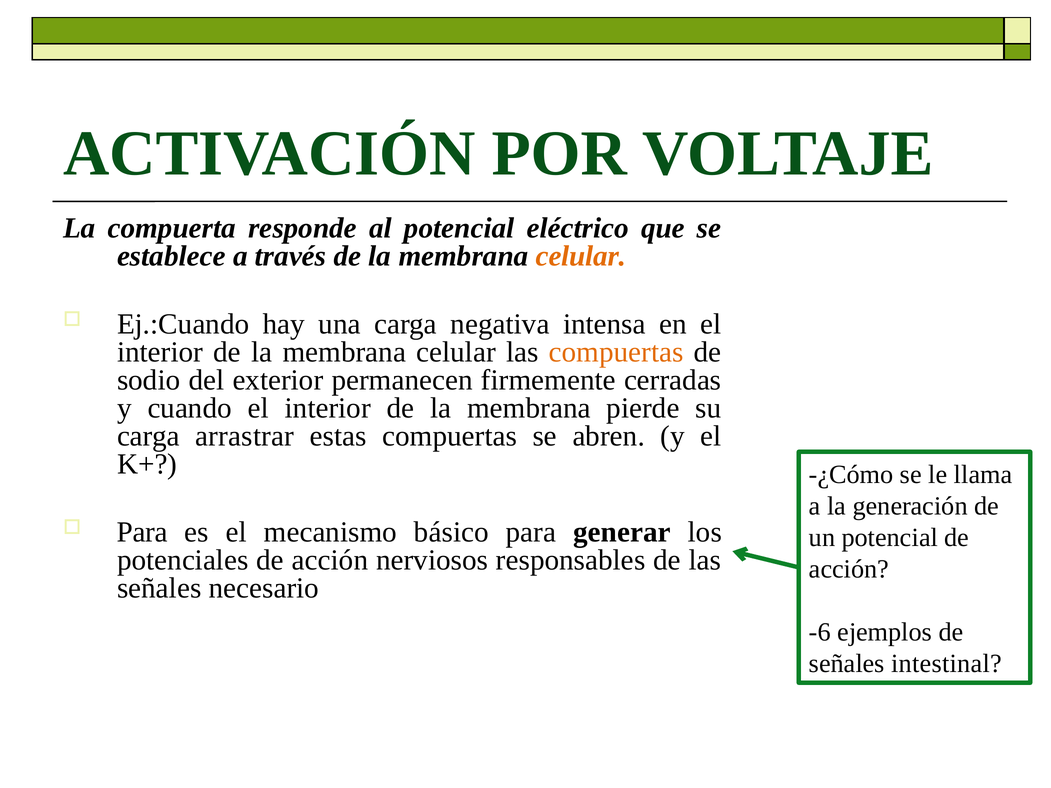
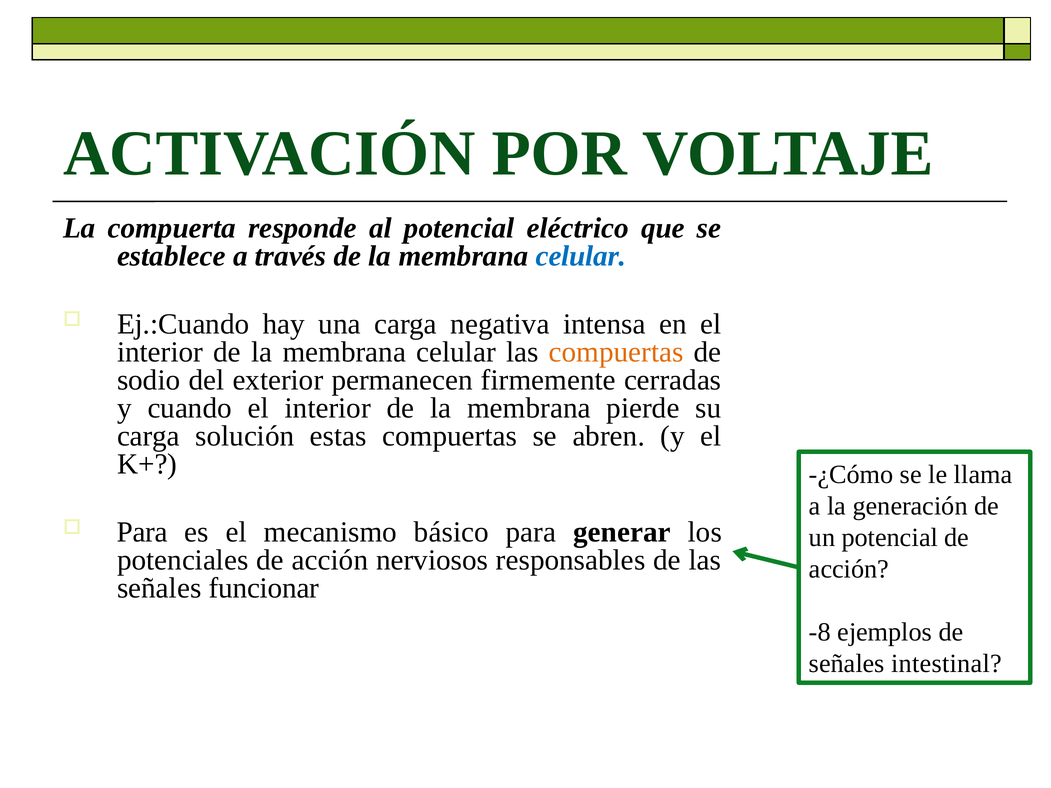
celular colour: orange -> blue (581, 256)
arrastrar: arrastrar -> solución (245, 436)
necesario: necesario -> funcionar (264, 588)
-6: -6 -> -8 (820, 632)
